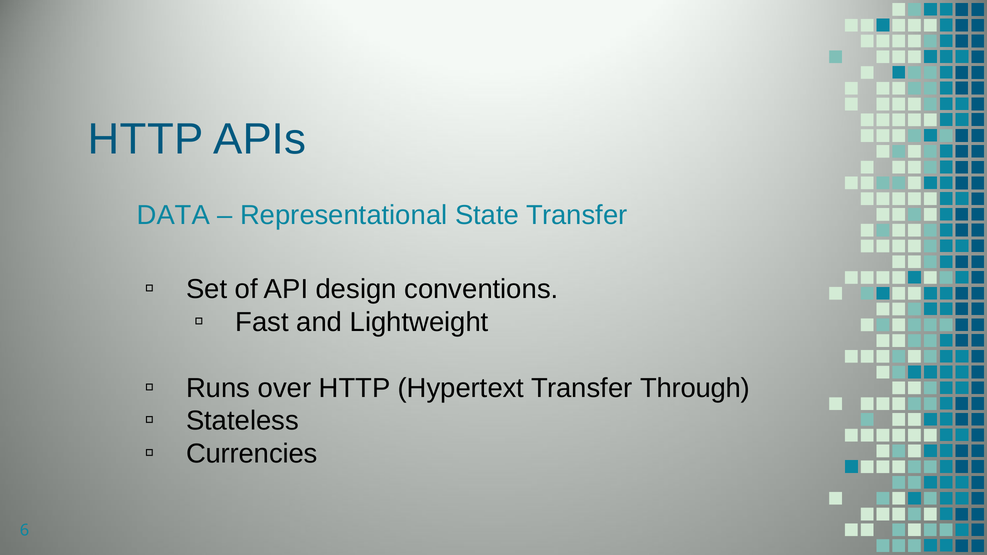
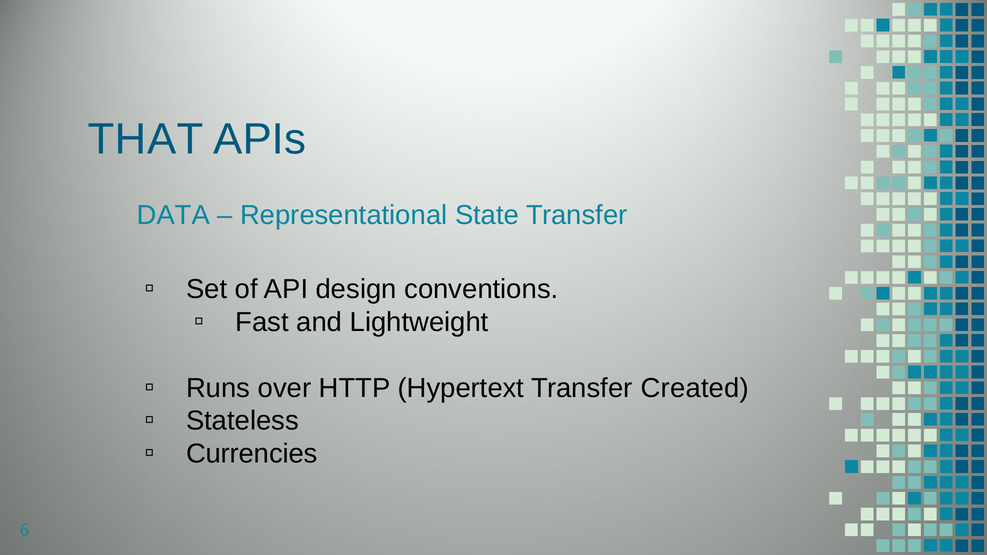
HTTP: HTTP -> THAT (146, 139)
Through: Through -> Created (695, 388)
